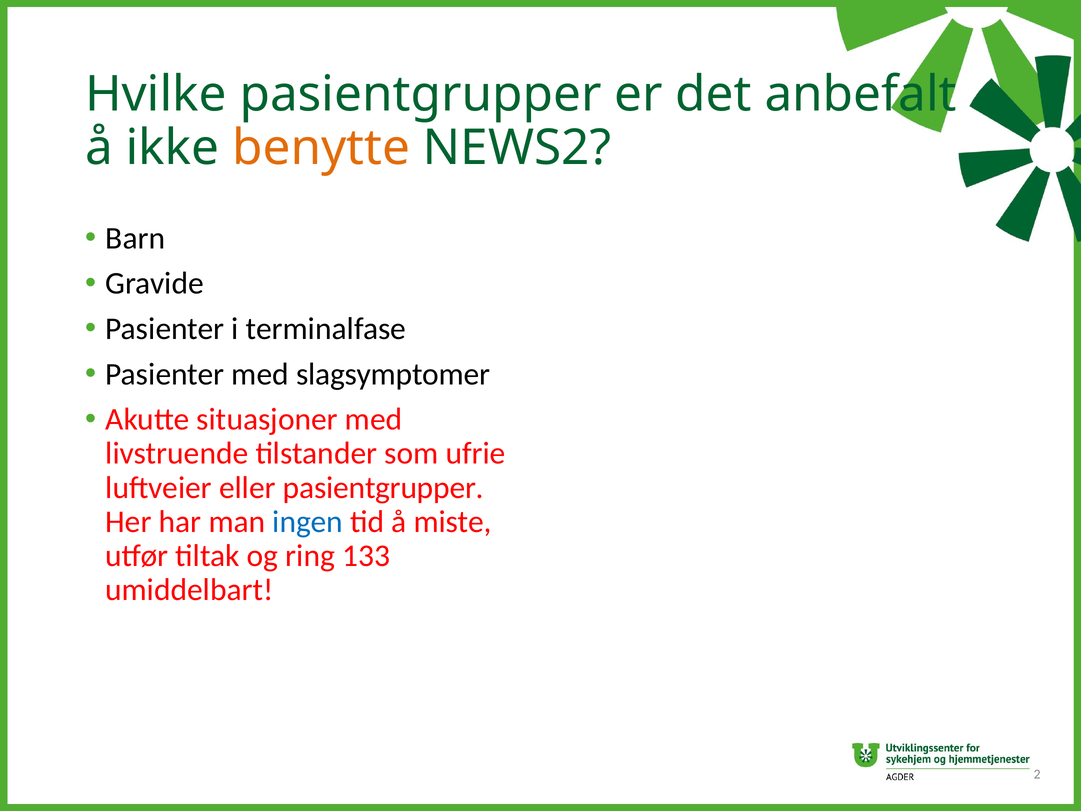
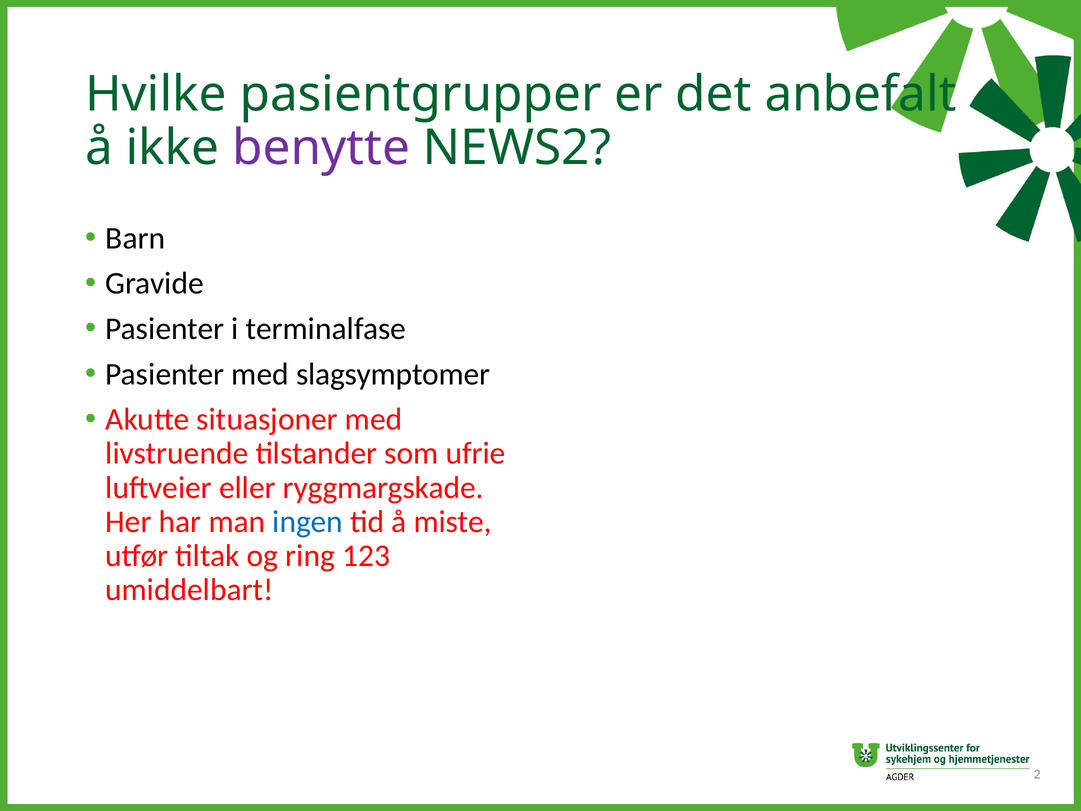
benytte colour: orange -> purple (321, 148)
eller pasientgrupper: pasientgrupper -> ryggmargskade (383, 487)
133: 133 -> 123 (366, 556)
